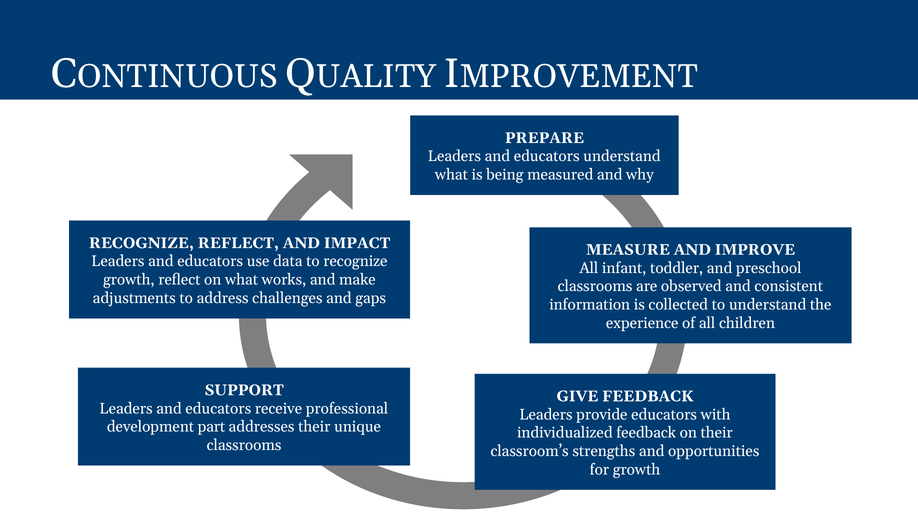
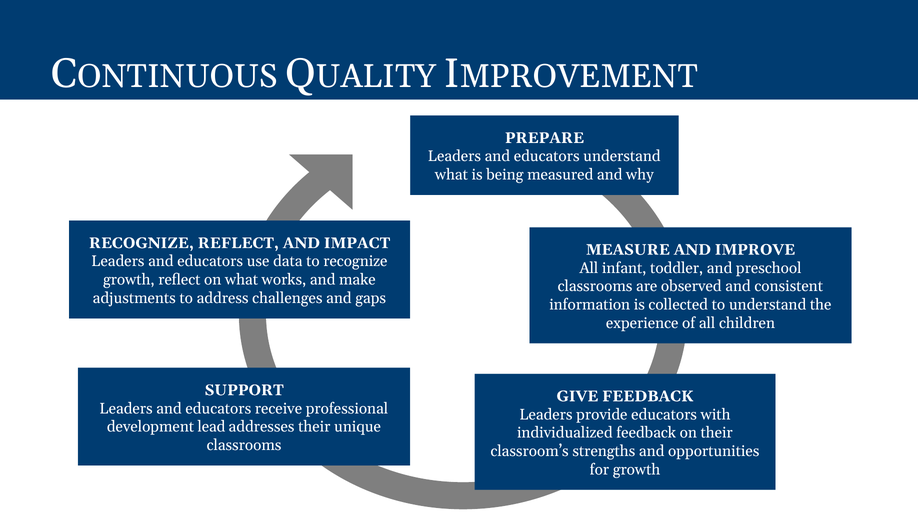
part: part -> lead (211, 427)
